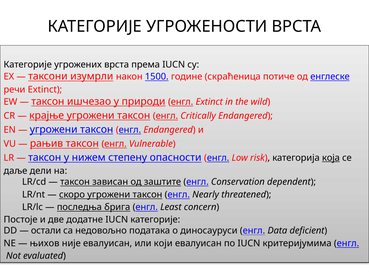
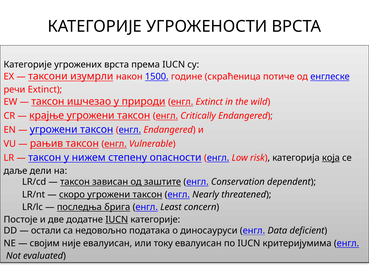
IUCN underline: none -> present (117, 219)
њихов: њихов -> својим (45, 243)
који: који -> току (163, 243)
